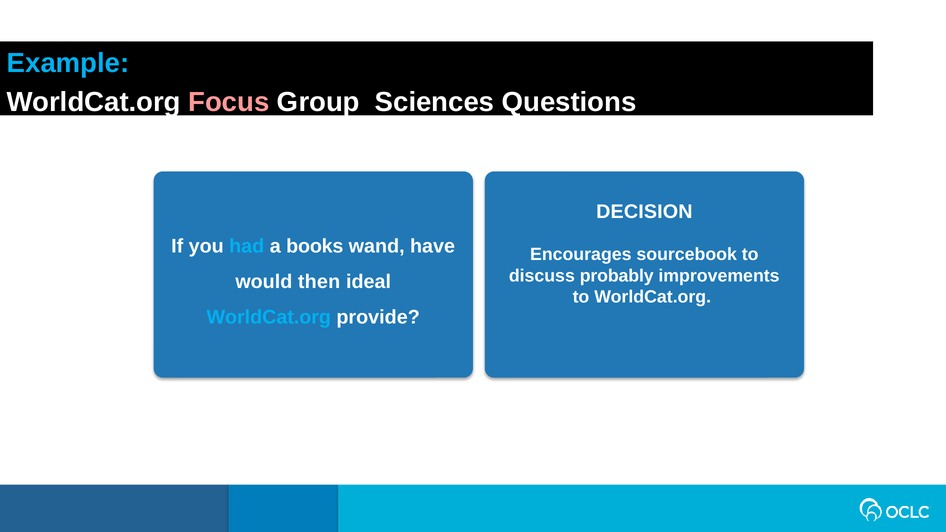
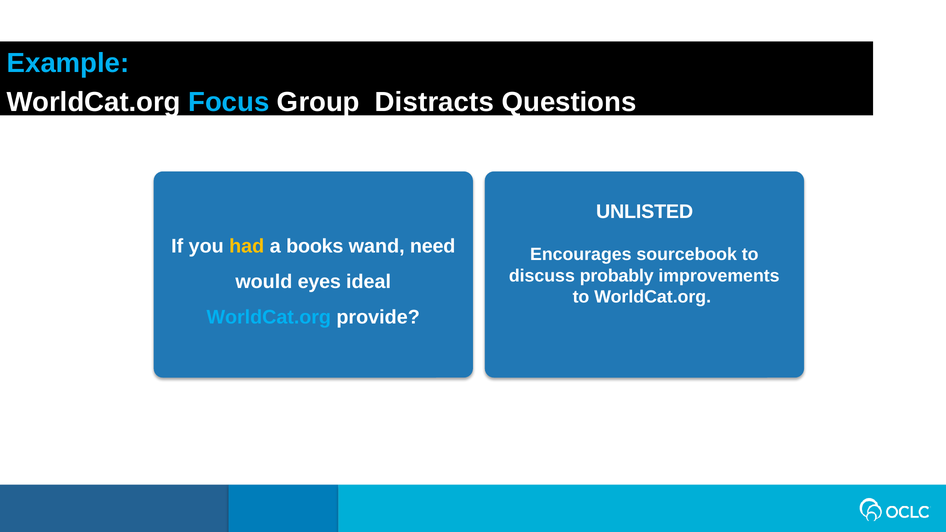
Focus colour: pink -> light blue (229, 102)
Sciences: Sciences -> Distracts (435, 102)
DECISION: DECISION -> UNLISTED (645, 212)
had colour: light blue -> yellow (247, 246)
have: have -> need (433, 246)
then: then -> eyes (319, 282)
